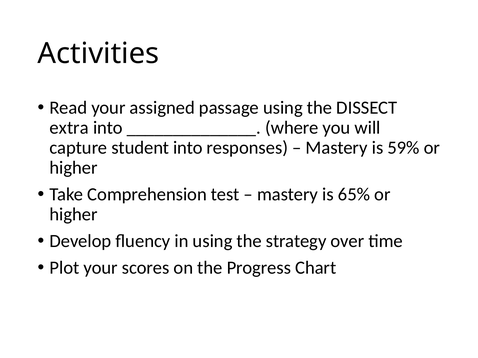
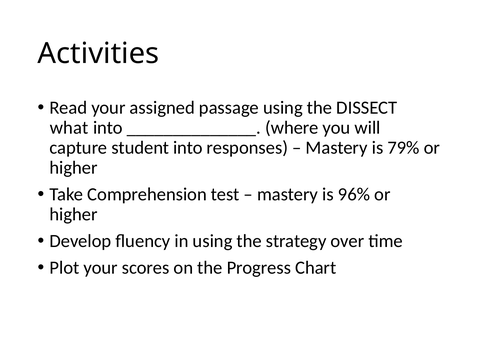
extra: extra -> what (69, 128)
59%: 59% -> 79% (403, 148)
65%: 65% -> 96% (354, 195)
